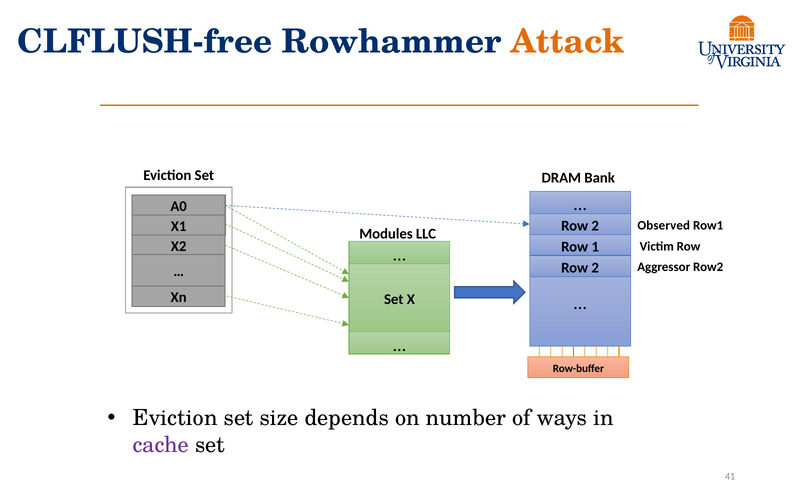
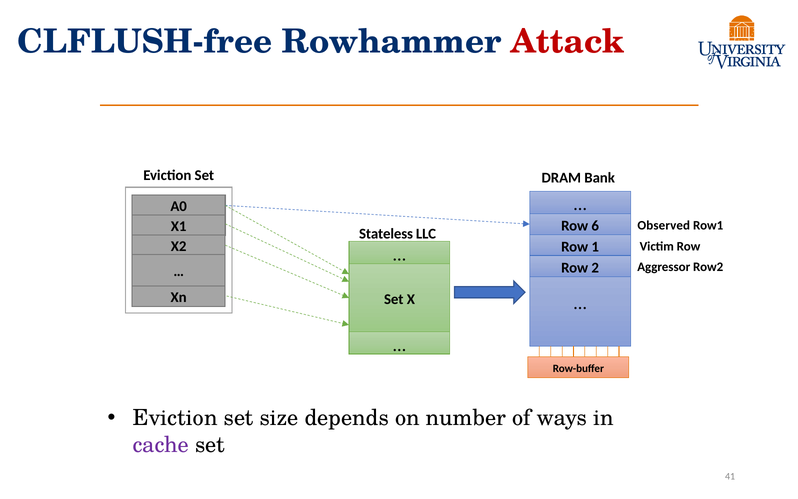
Attack colour: orange -> red (568, 42)
2: 2 -> 6 (595, 226)
Modules: Modules -> Stateless (386, 234)
